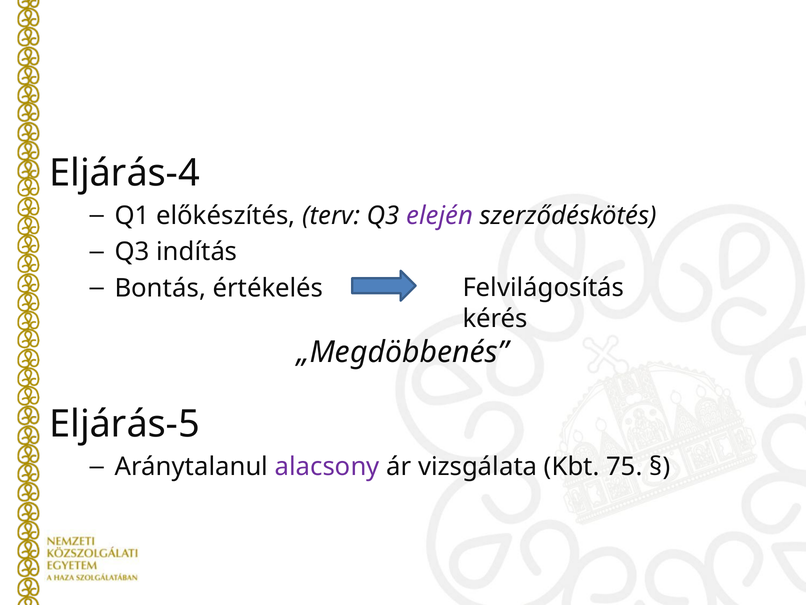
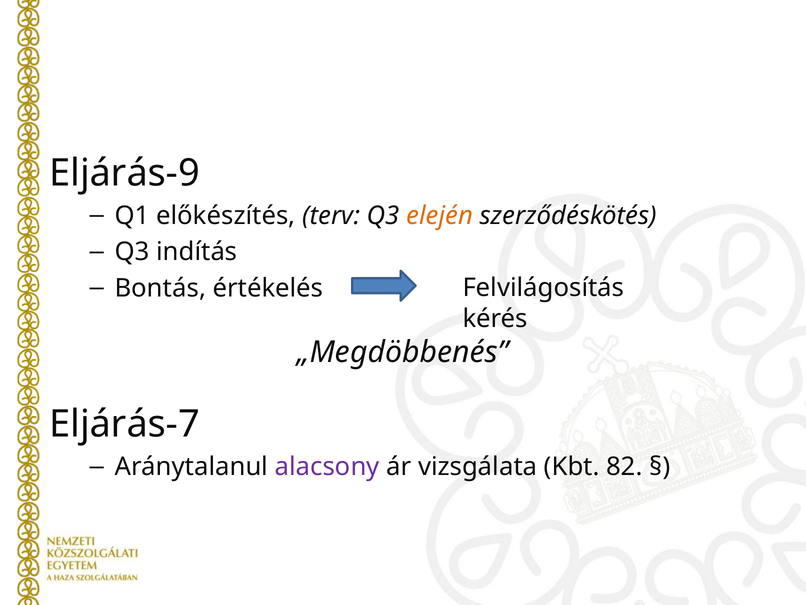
Eljárás-4: Eljárás-4 -> Eljárás-9 (125, 173)
elején colour: purple -> orange (440, 216)
Eljárás-5: Eljárás-5 -> Eljárás-7 (125, 424)
75: 75 -> 82 (624, 467)
